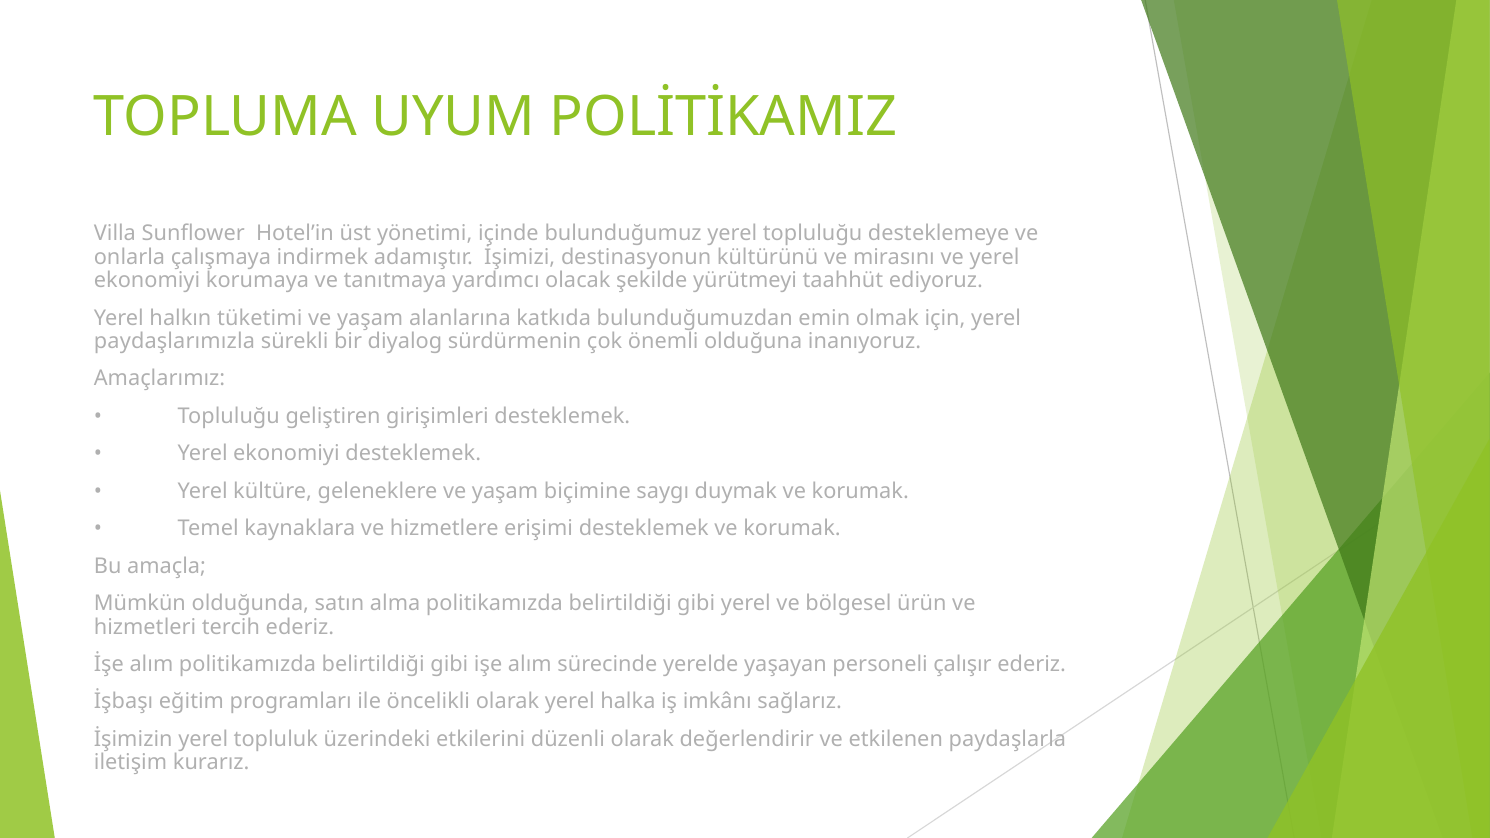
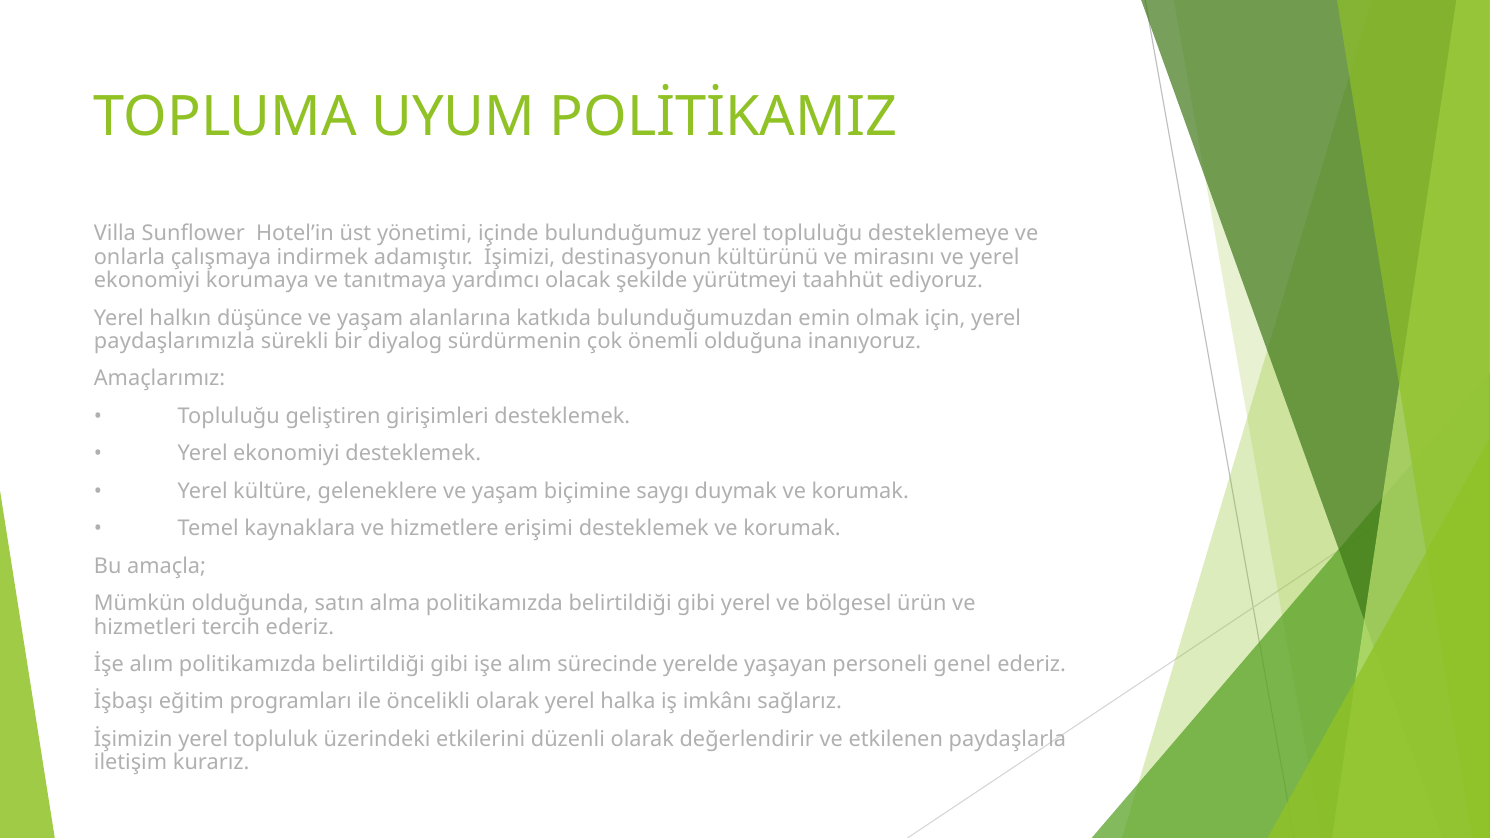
tüketimi: tüketimi -> düşünce (260, 318)
çalışır: çalışır -> genel (962, 664)
